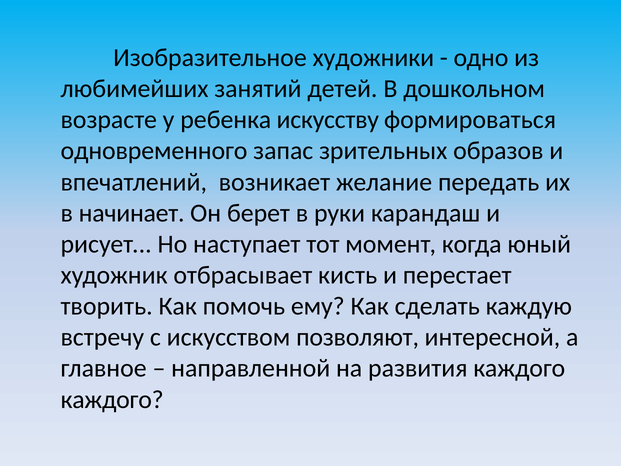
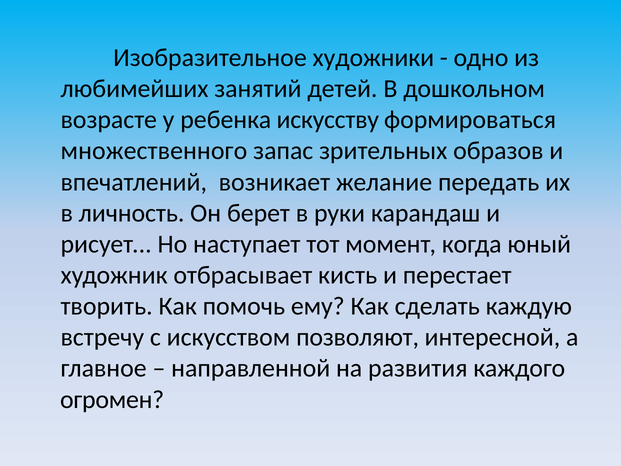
одновременного: одновременного -> множественного (154, 151)
начинает: начинает -> личность (132, 213)
каждого: каждого -> огромен (112, 399)
